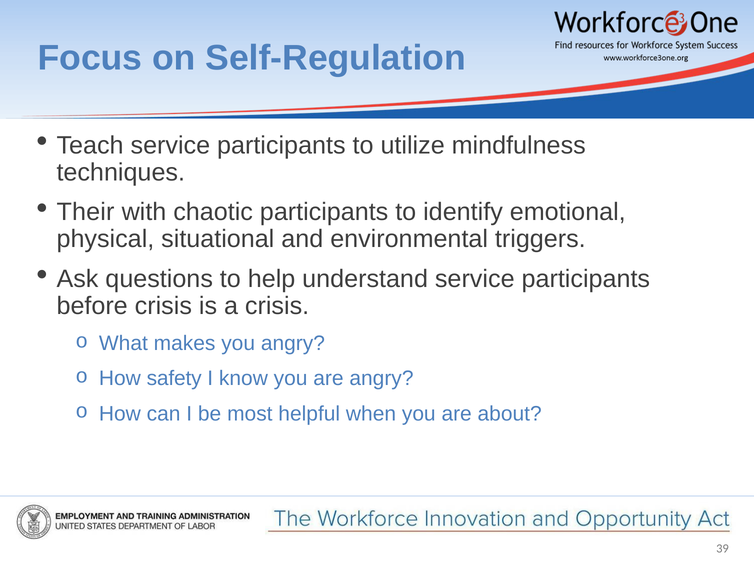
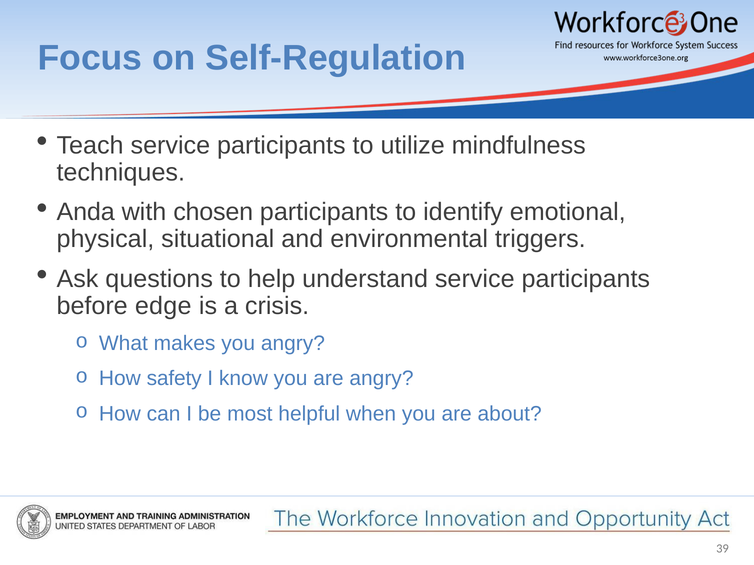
Their: Their -> Anda (86, 212)
chaotic: chaotic -> chosen (213, 212)
before crisis: crisis -> edge (163, 306)
